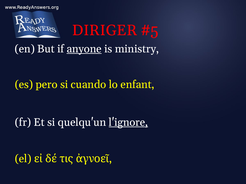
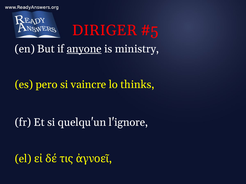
cuando: cuando -> vaincre (88, 85)
enfant: enfant -> thinks (137, 85)
l'ignore underline: present -> none (128, 123)
